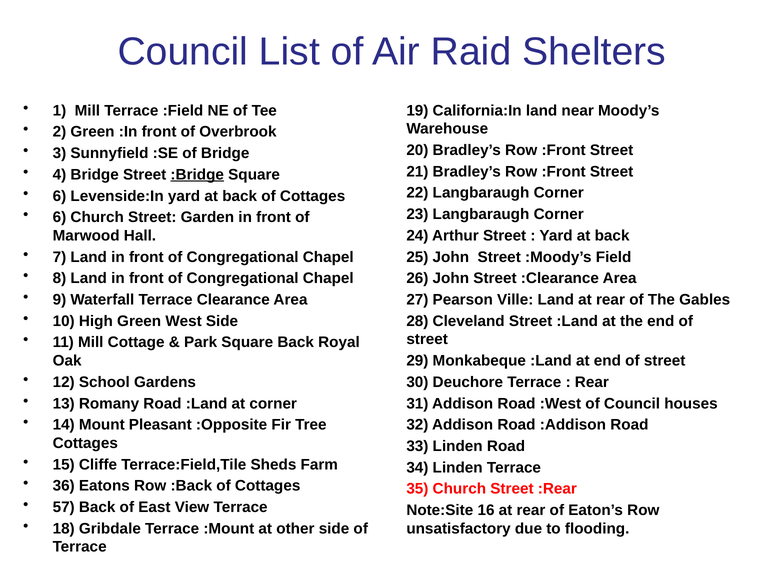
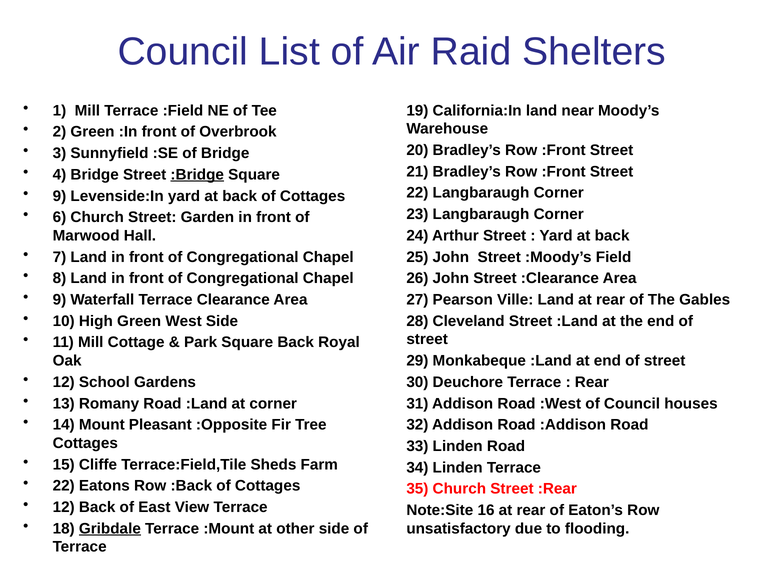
6: 6 -> 9 (59, 196)
36: 36 -> 22 (64, 486)
57: 57 -> 12 (64, 507)
Gribdale underline: none -> present (110, 529)
